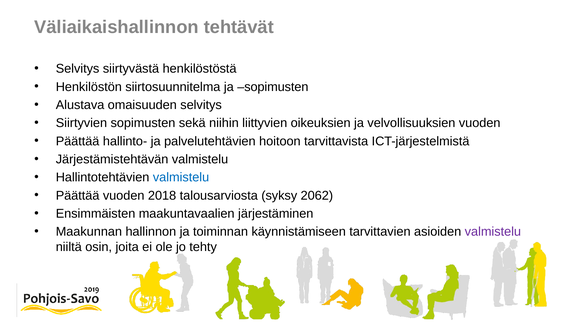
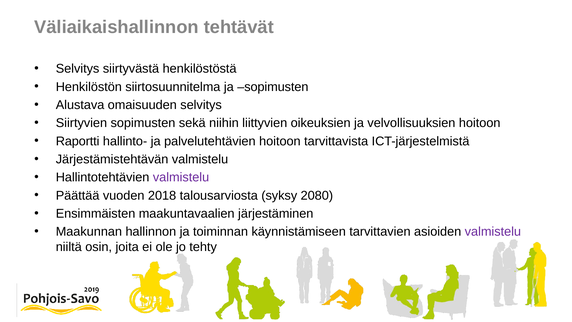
velvollisuuksien vuoden: vuoden -> hoitoon (480, 123)
Päättää: Päättää -> Raportti (78, 141)
valmistelu colour: blue -> purple (181, 177)
2062: 2062 -> 2080 (317, 195)
